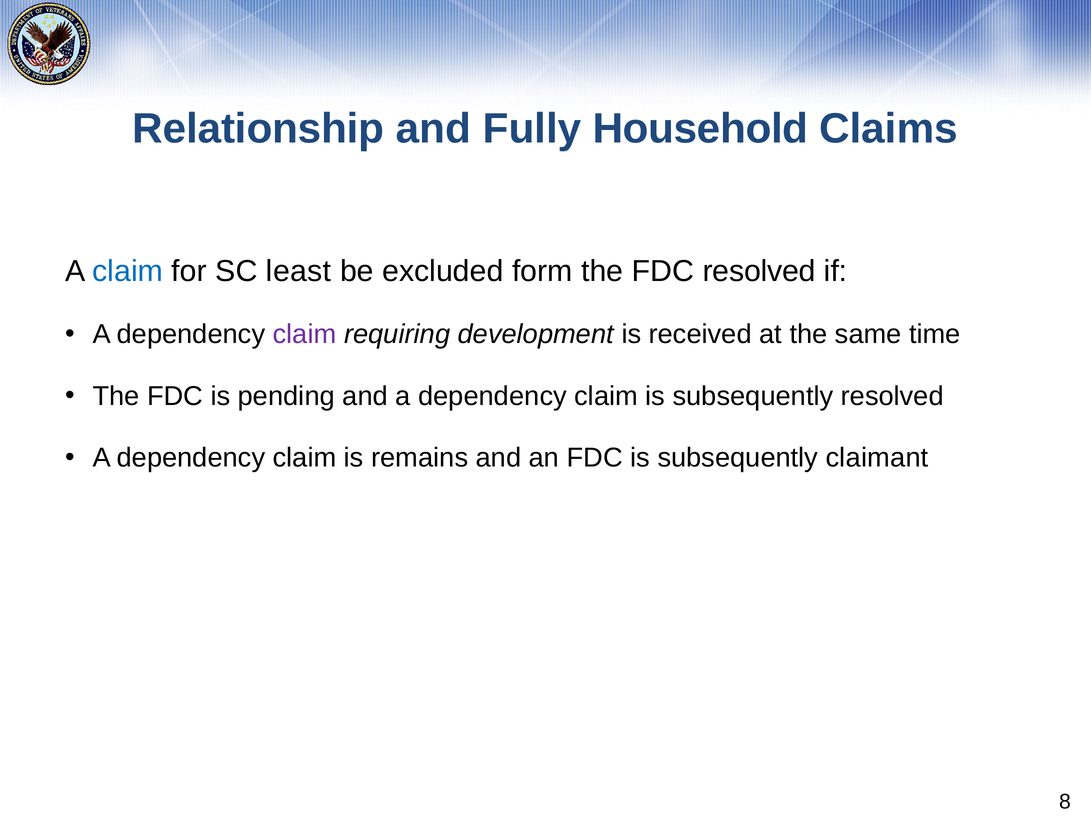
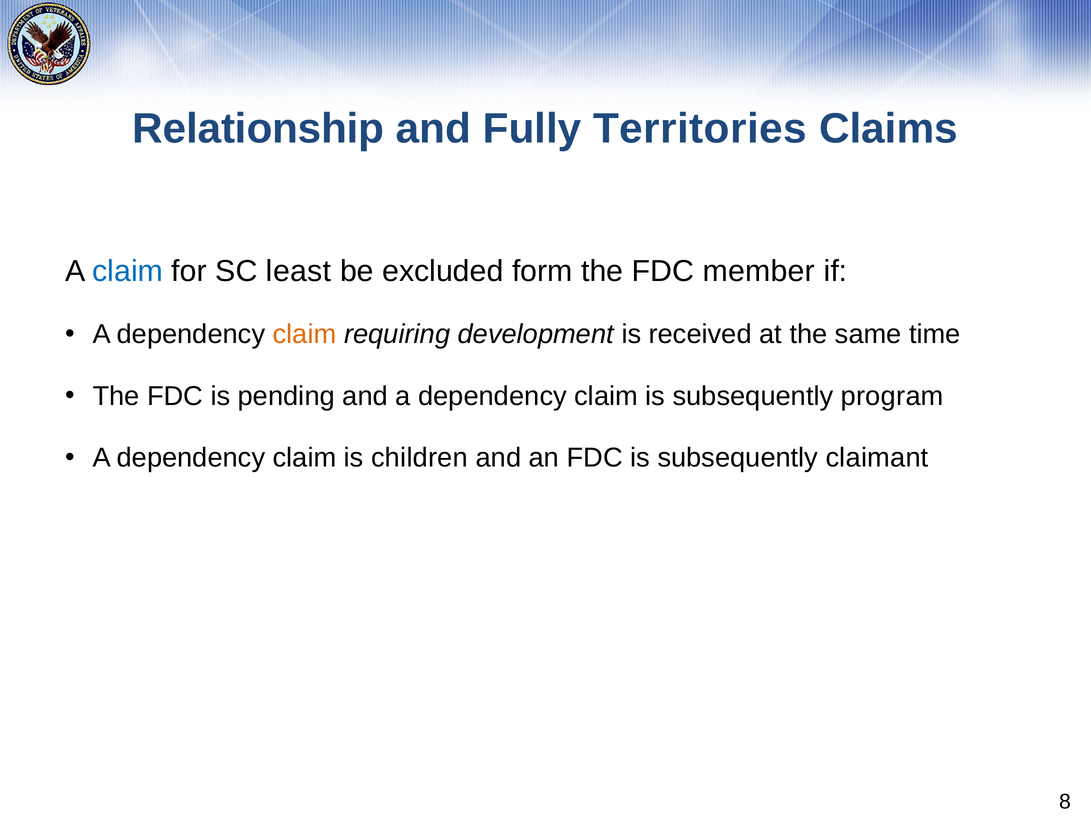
Household: Household -> Territories (700, 129)
FDC resolved: resolved -> member (759, 271)
claim colour: purple -> orange (305, 335)
subsequently resolved: resolved -> program (892, 396)
remains: remains -> children (420, 458)
